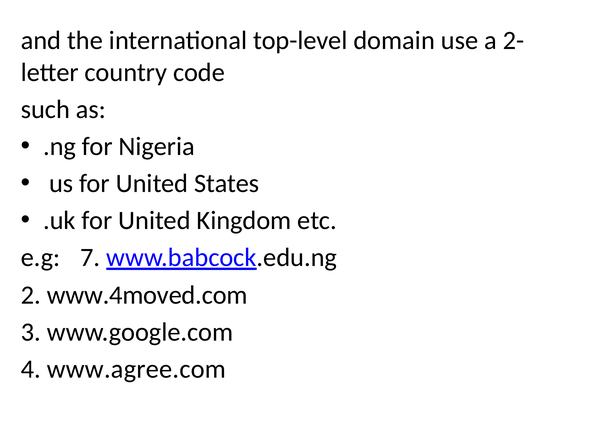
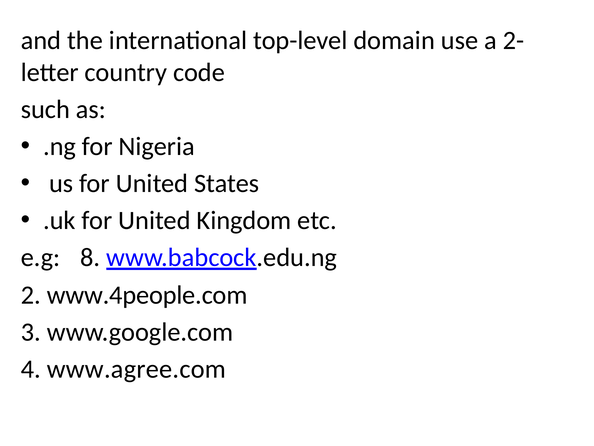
7: 7 -> 8 (90, 257)
www.4moved.com: www.4moved.com -> www.4people.com (147, 295)
